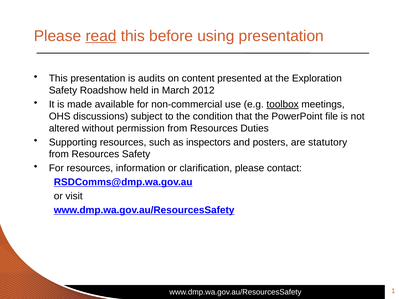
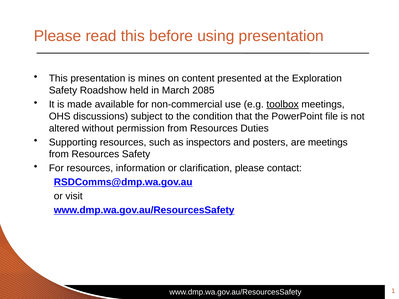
read underline: present -> none (101, 36)
audits: audits -> mines (152, 79)
2012: 2012 -> 2085 (203, 90)
are statutory: statutory -> meetings (328, 142)
